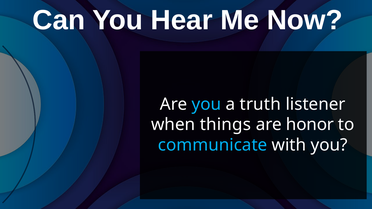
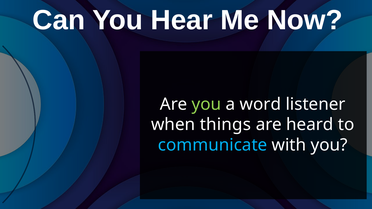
you colour: light blue -> light green (206, 104)
truth: truth -> word (260, 104)
honor: honor -> heard (310, 125)
